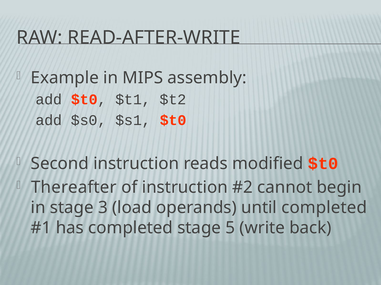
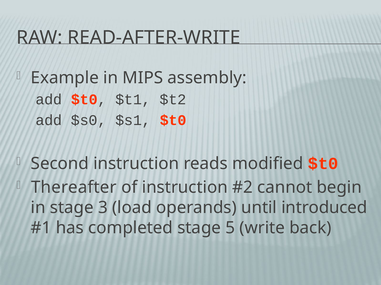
until completed: completed -> introduced (324, 208)
